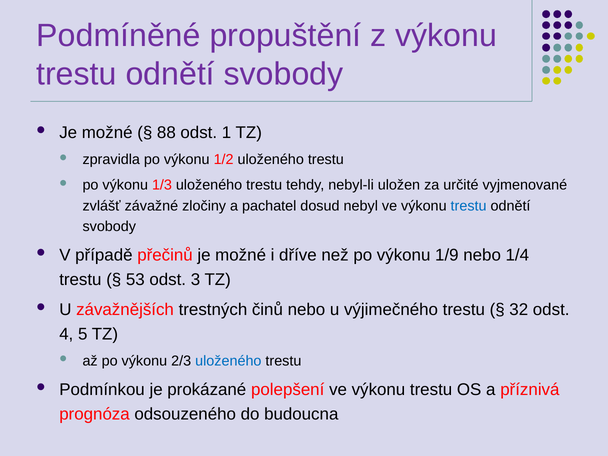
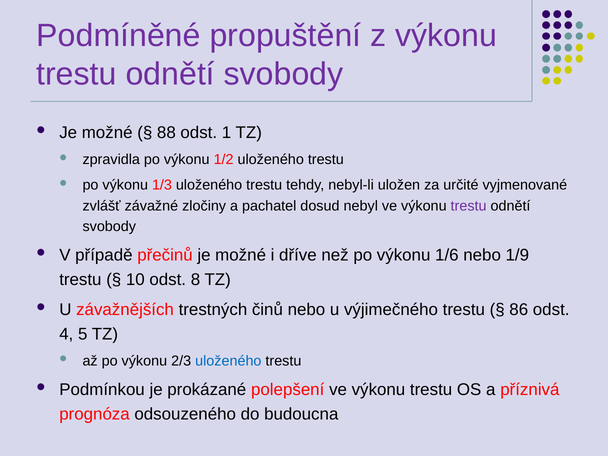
trestu colour: blue -> purple (469, 206)
1/9: 1/9 -> 1/6 (447, 255)
1/4: 1/4 -> 1/9 (517, 255)
53: 53 -> 10 (135, 280)
3: 3 -> 8 (195, 280)
32: 32 -> 86 (519, 310)
